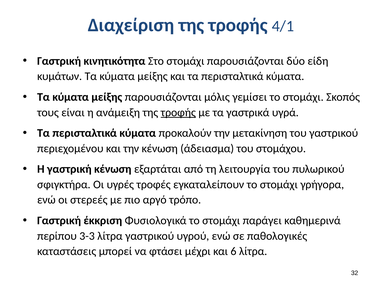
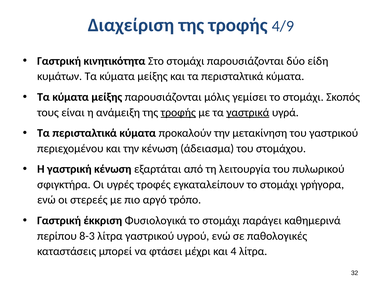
4/1: 4/1 -> 4/9 (283, 26)
γαστρικά underline: none -> present (248, 112)
3-3: 3-3 -> 8-3 (87, 236)
6: 6 -> 4 (233, 251)
